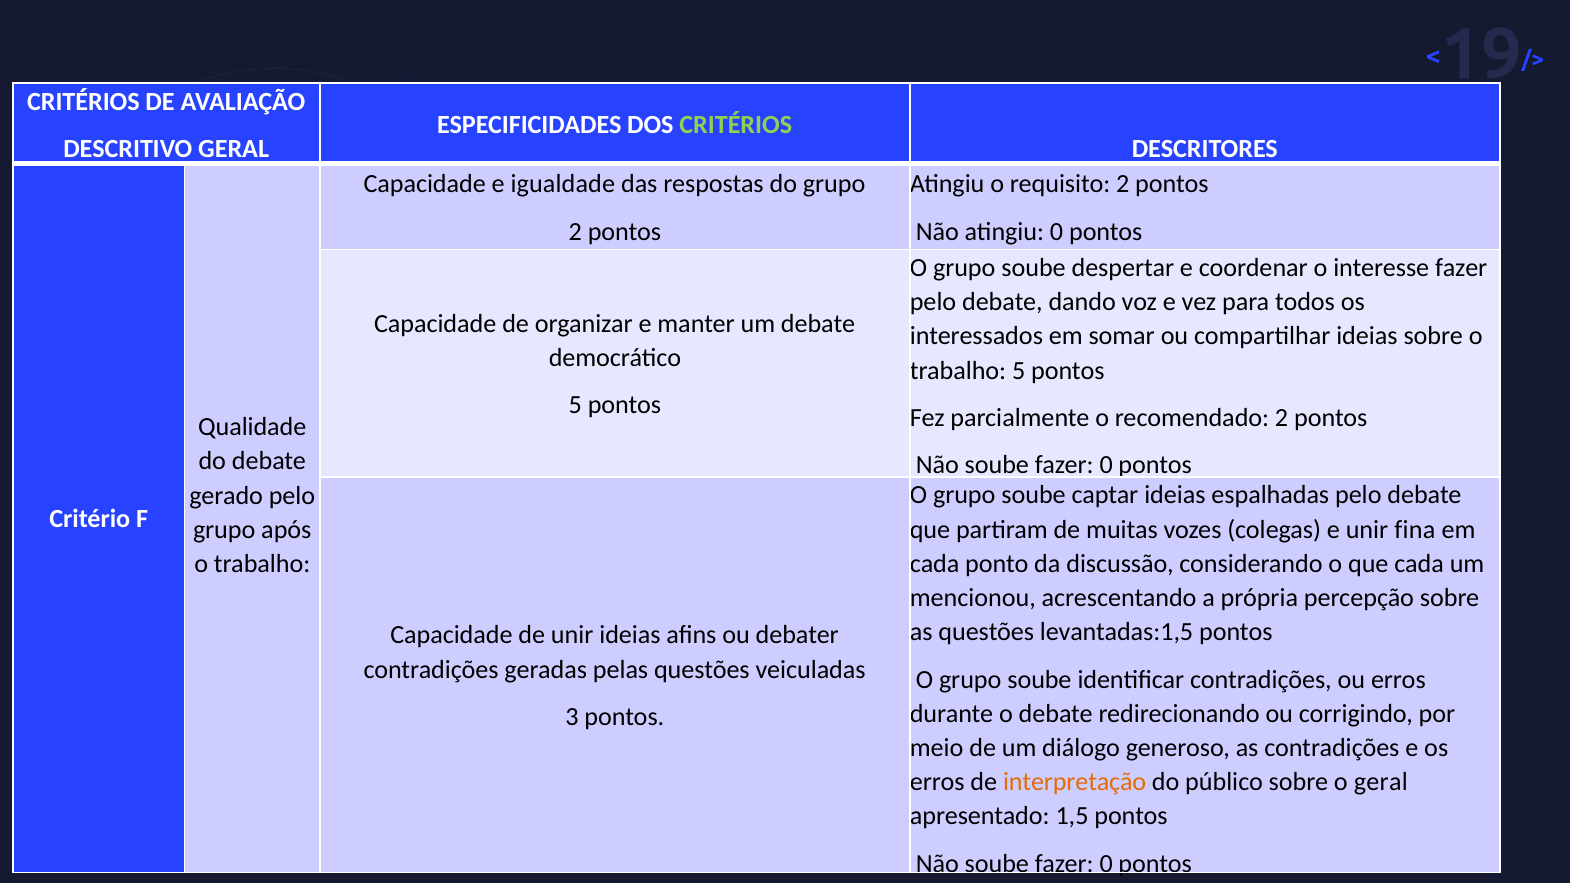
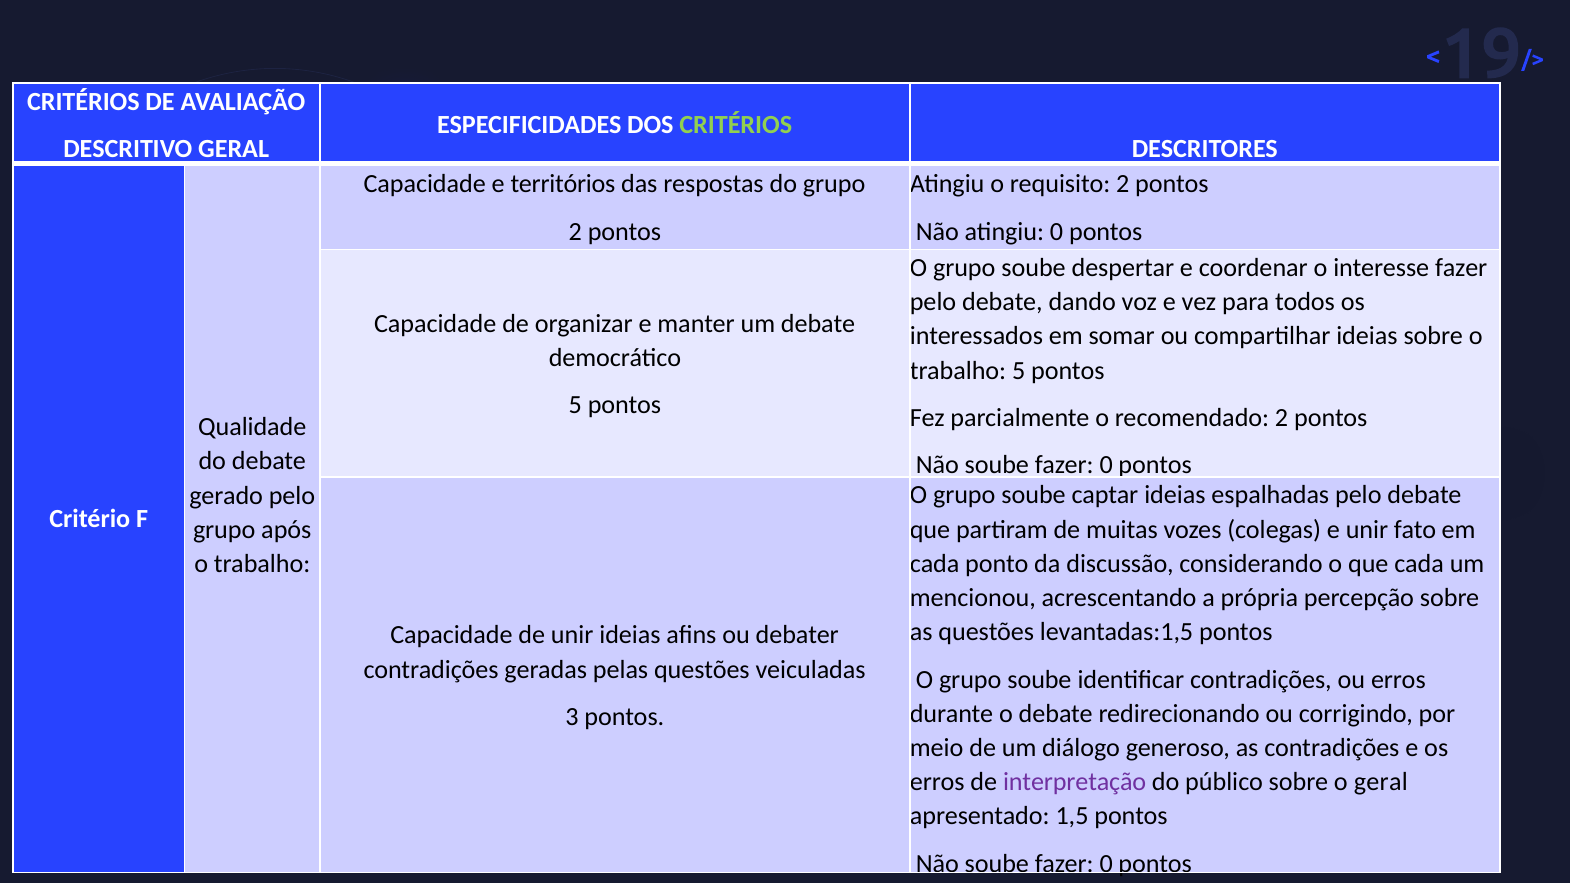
igualdade: igualdade -> territórios (563, 184)
fina: fina -> fato (1415, 530)
interpretação colour: orange -> purple (1075, 782)
